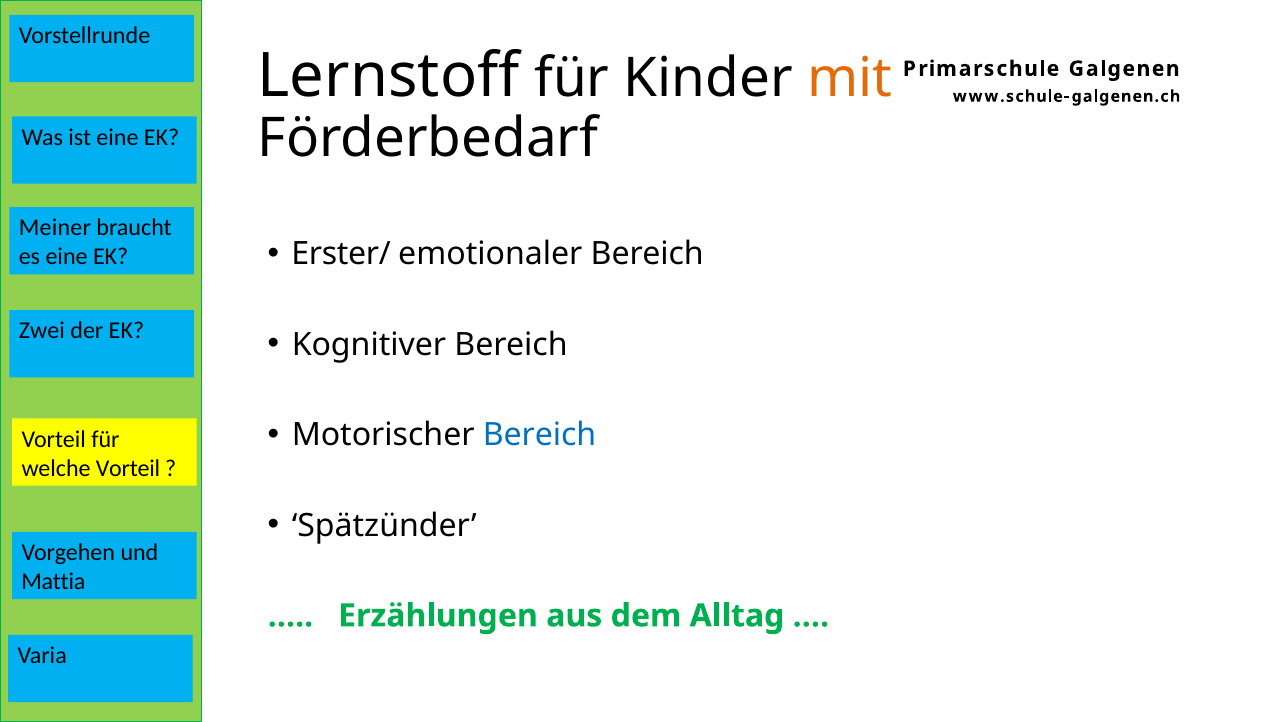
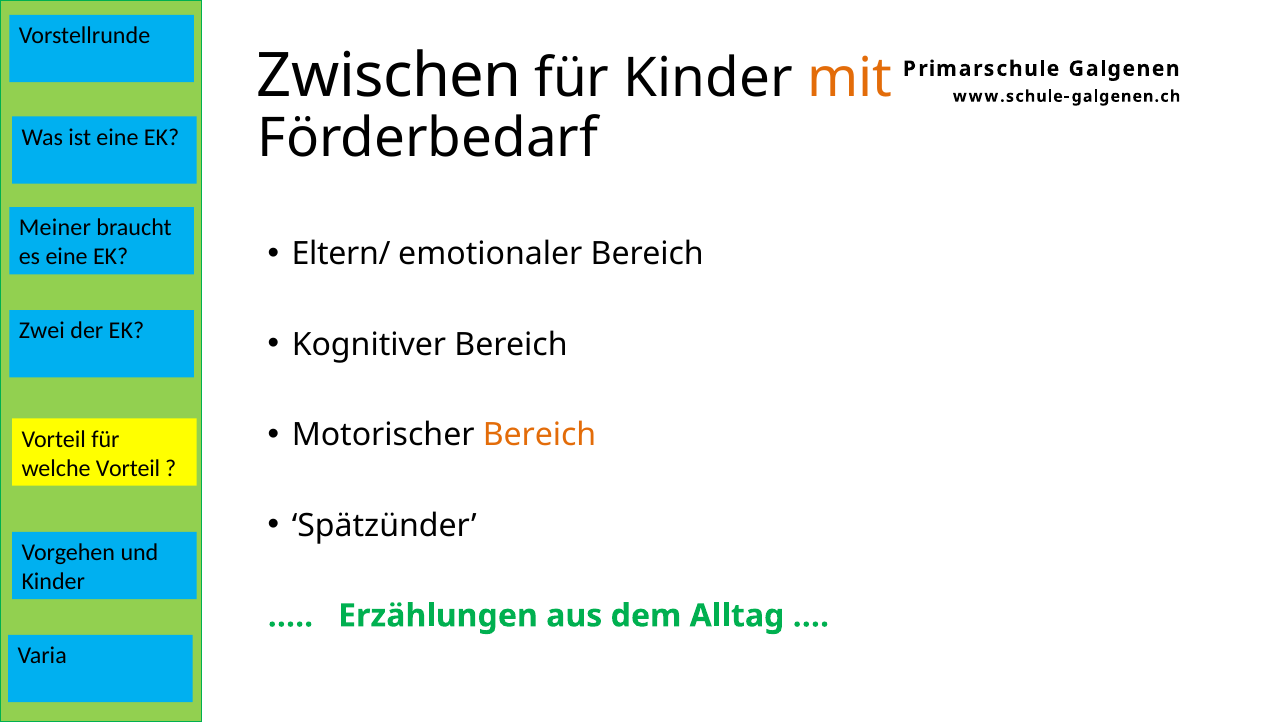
Lernstoff: Lernstoff -> Zwischen (389, 76)
Erster/: Erster/ -> Eltern/ (341, 254)
Bereich colour: blue -> orange (540, 435)
Mattia: Mattia -> Kinder (53, 581)
